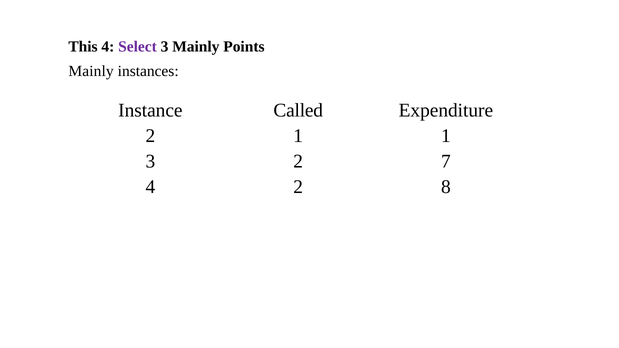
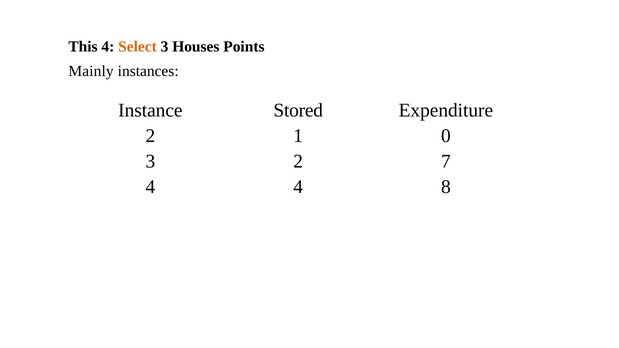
Select colour: purple -> orange (137, 47)
3 Mainly: Mainly -> Houses (196, 47)
Called: Called -> Stored (298, 110)
1 1: 1 -> 0 (446, 136)
4 2: 2 -> 4 (298, 187)
